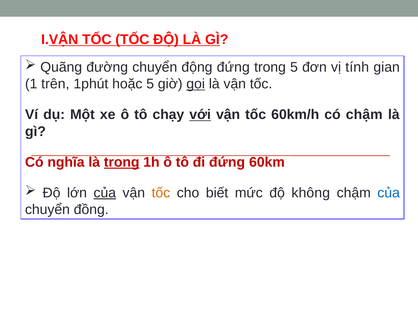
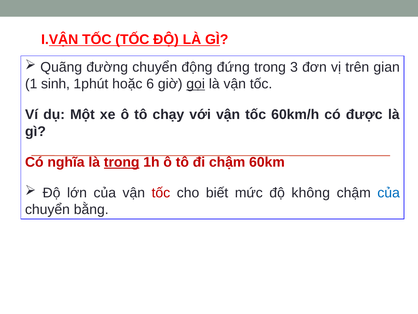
trong 5: 5 -> 3 (294, 67)
tính: tính -> trên (357, 67)
trên: trên -> sinh (56, 84)
hoặc 5: 5 -> 6 (150, 84)
với underline: present -> none (200, 115)
có chậm: chậm -> được (364, 115)
đi đứng: đứng -> chậm (227, 162)
của underline: present -> none (105, 193)
tốc colour: orange -> red (161, 193)
đồng: đồng -> bằng (91, 209)
